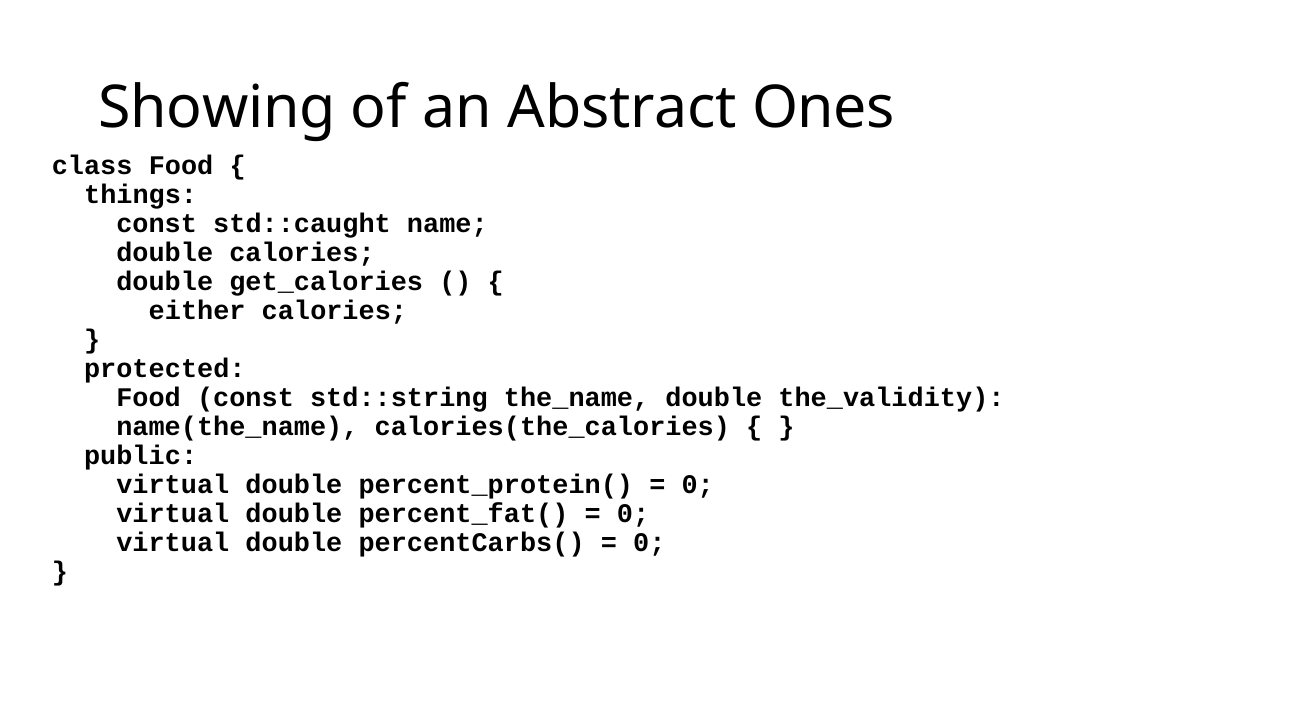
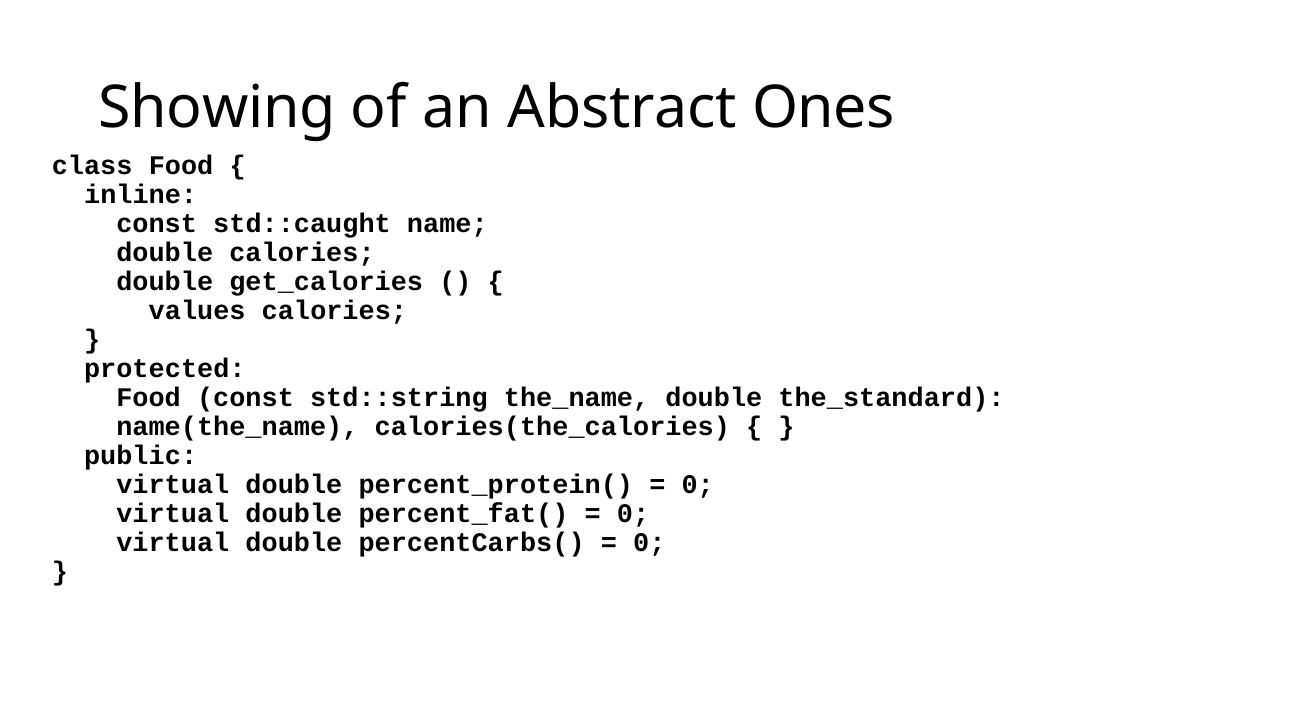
things: things -> inline (141, 195)
either: either -> values (197, 311)
the_validity: the_validity -> the_standard (891, 398)
